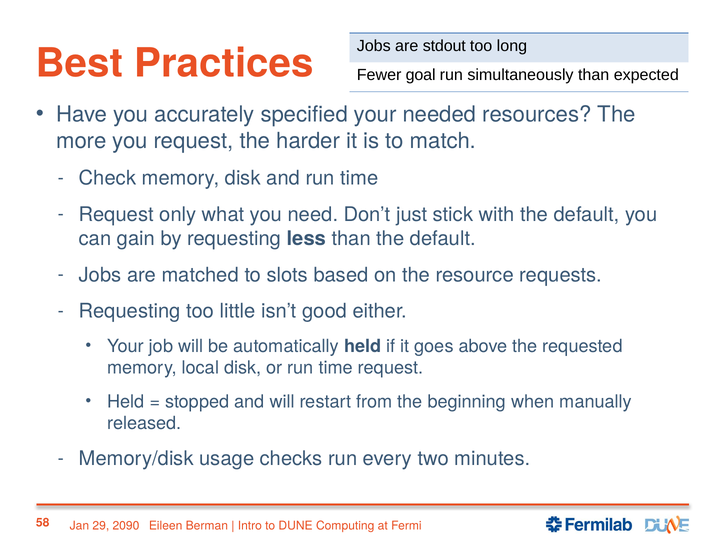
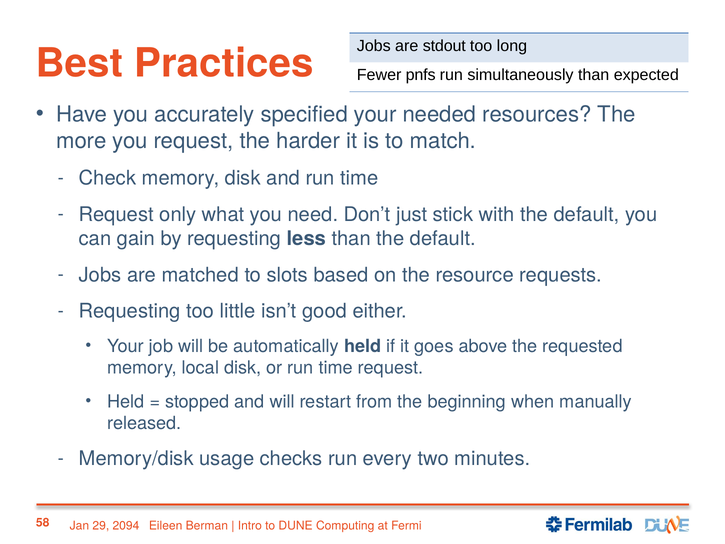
goal: goal -> pnfs (421, 75)
2090: 2090 -> 2094 (126, 525)
